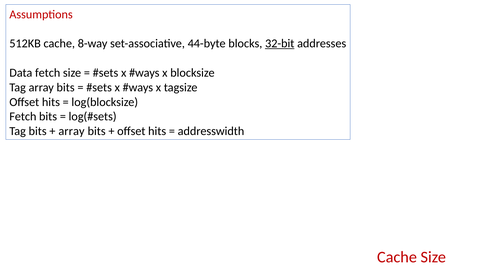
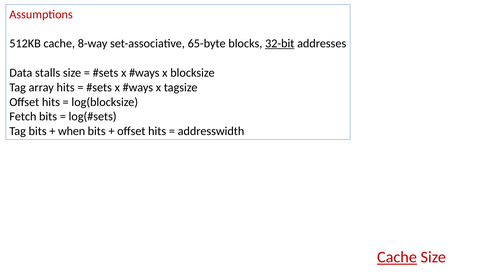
44-byte: 44-byte -> 65-byte (207, 44)
Data fetch: fetch -> stalls (48, 73)
Tag array bits: bits -> hits (66, 87)
array: array -> when (72, 131)
Cache underline: none -> present (397, 257)
